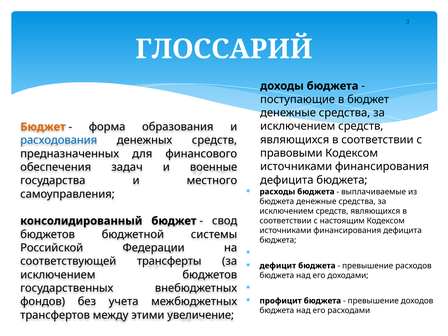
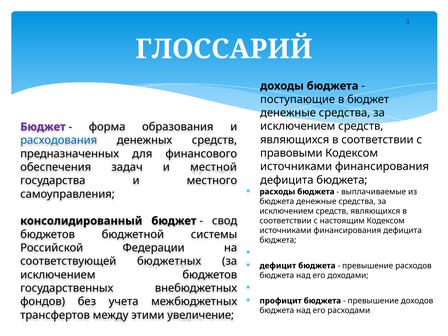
Бюджет colour: orange -> purple (43, 127)
военные: военные -> местной (214, 167)
трансферты: трансферты -> бюджетных (169, 261)
